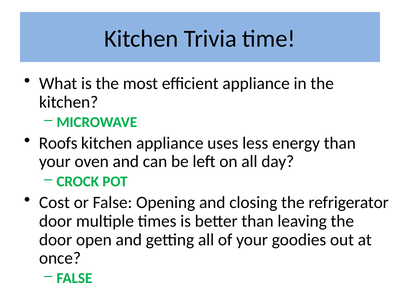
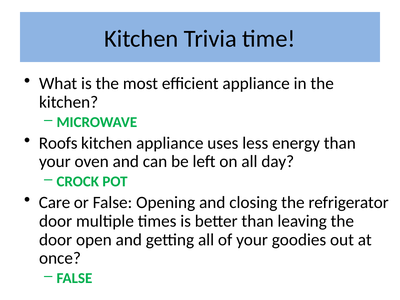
Cost: Cost -> Care (55, 202)
